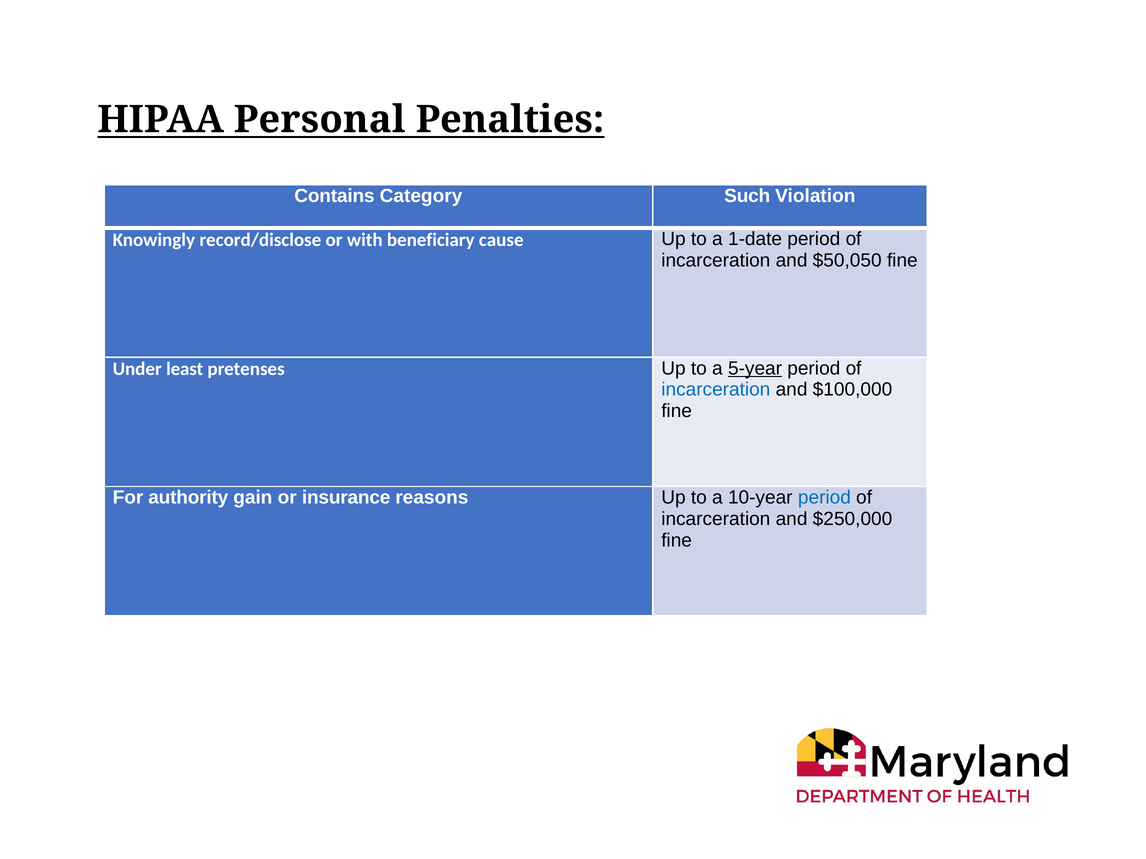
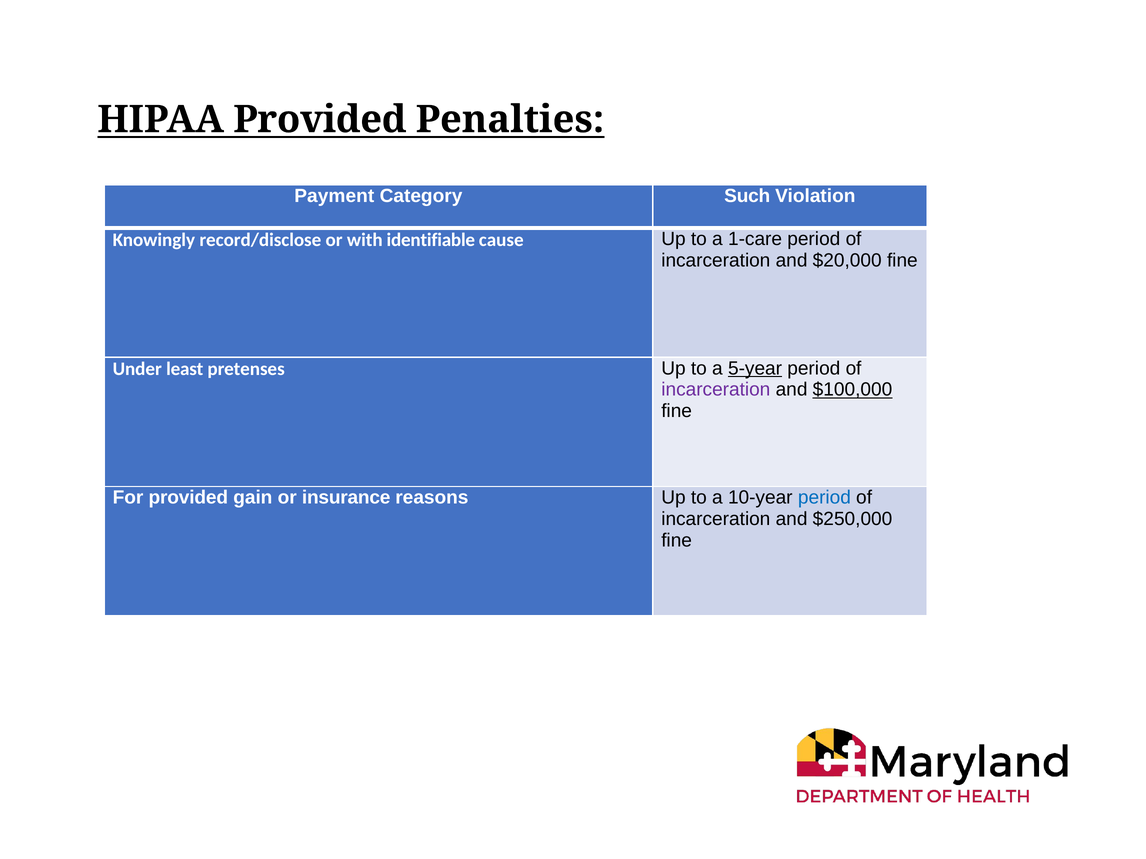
HIPAA Personal: Personal -> Provided (320, 120)
Contains: Contains -> Payment (334, 196)
beneficiary: beneficiary -> identifiable (431, 240)
1-date: 1-date -> 1-care (755, 239)
$50,050: $50,050 -> $20,000 (847, 261)
incarceration colour: blue -> purple (716, 390)
$100,000 underline: none -> present (852, 390)
For authority: authority -> provided (188, 498)
